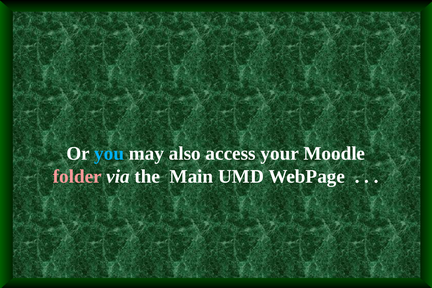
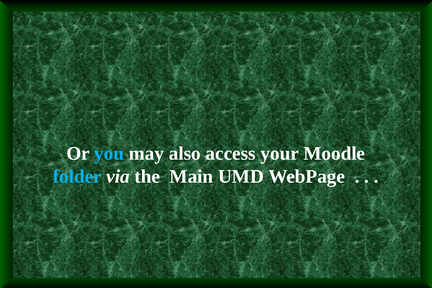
folder colour: pink -> light blue (77, 176)
